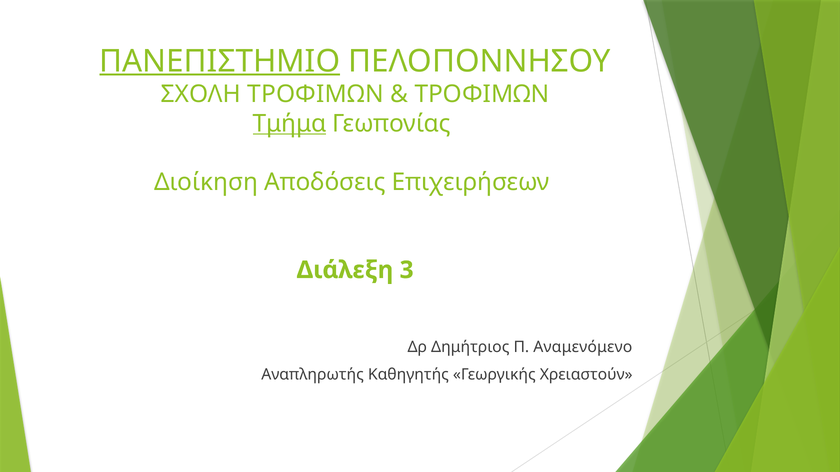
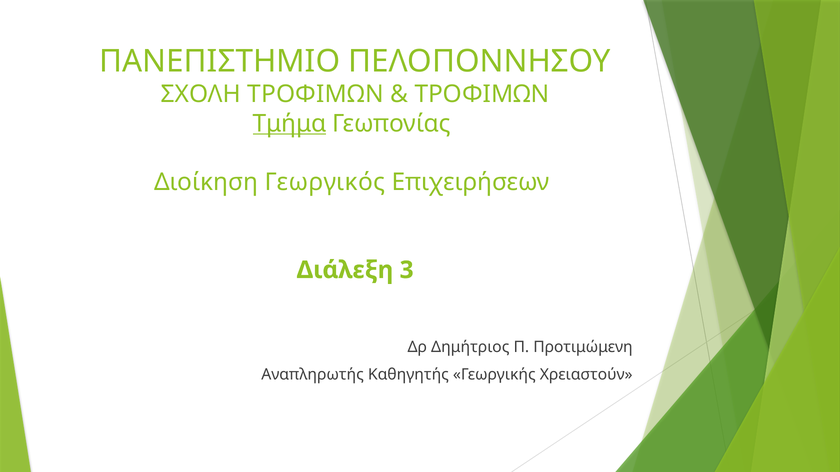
ΠΑΝΕΠΙΣΤΗΜΙΟ underline: present -> none (220, 61)
Αποδόσεις: Αποδόσεις -> Γεωργικός (325, 182)
Αναμενόμενο: Αναμενόμενο -> Προτιμώμενη (583, 348)
